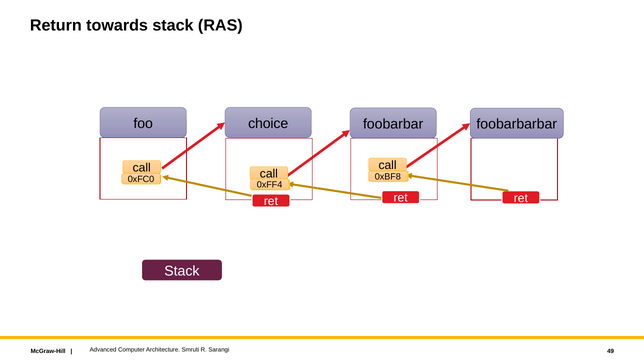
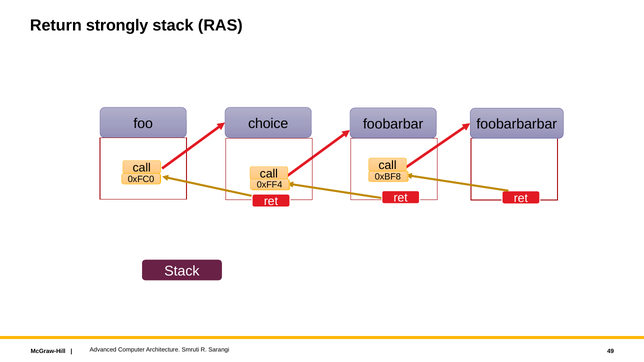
towards: towards -> strongly (117, 26)
